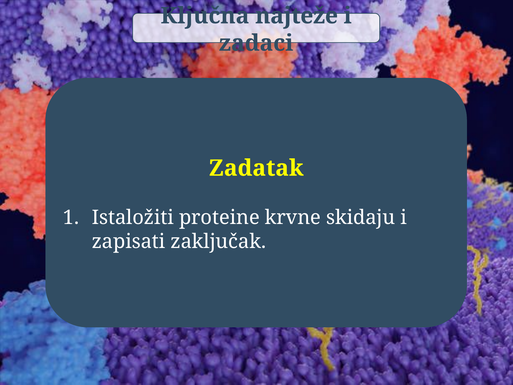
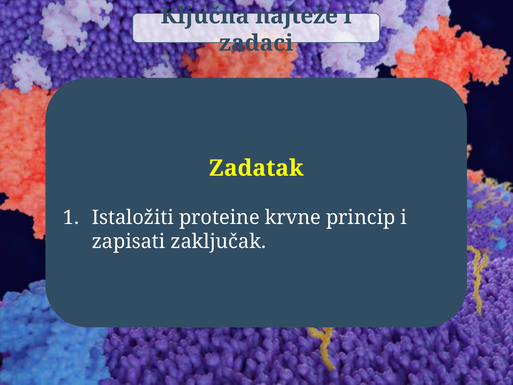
skidaju: skidaju -> princip (361, 217)
